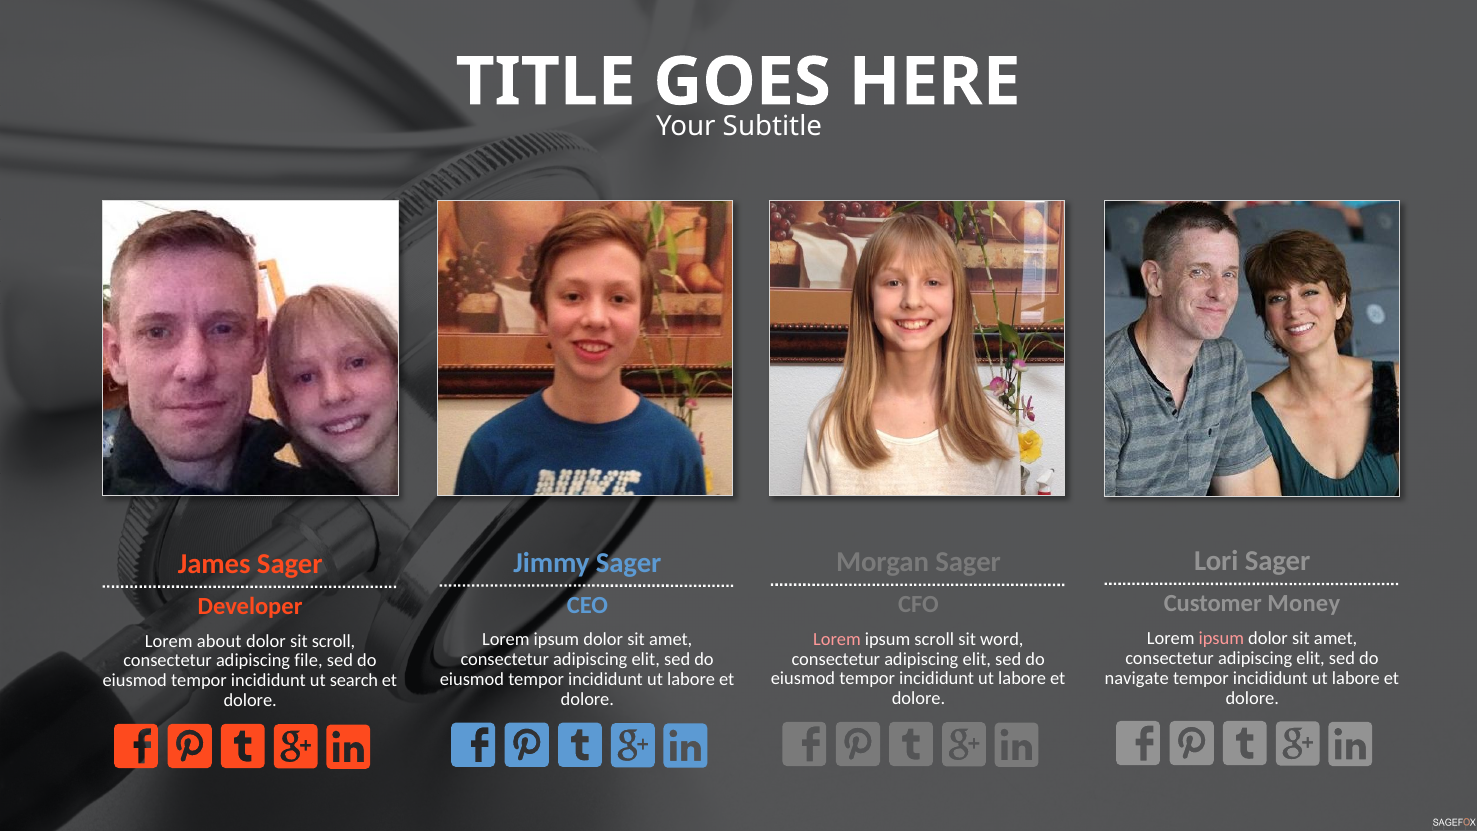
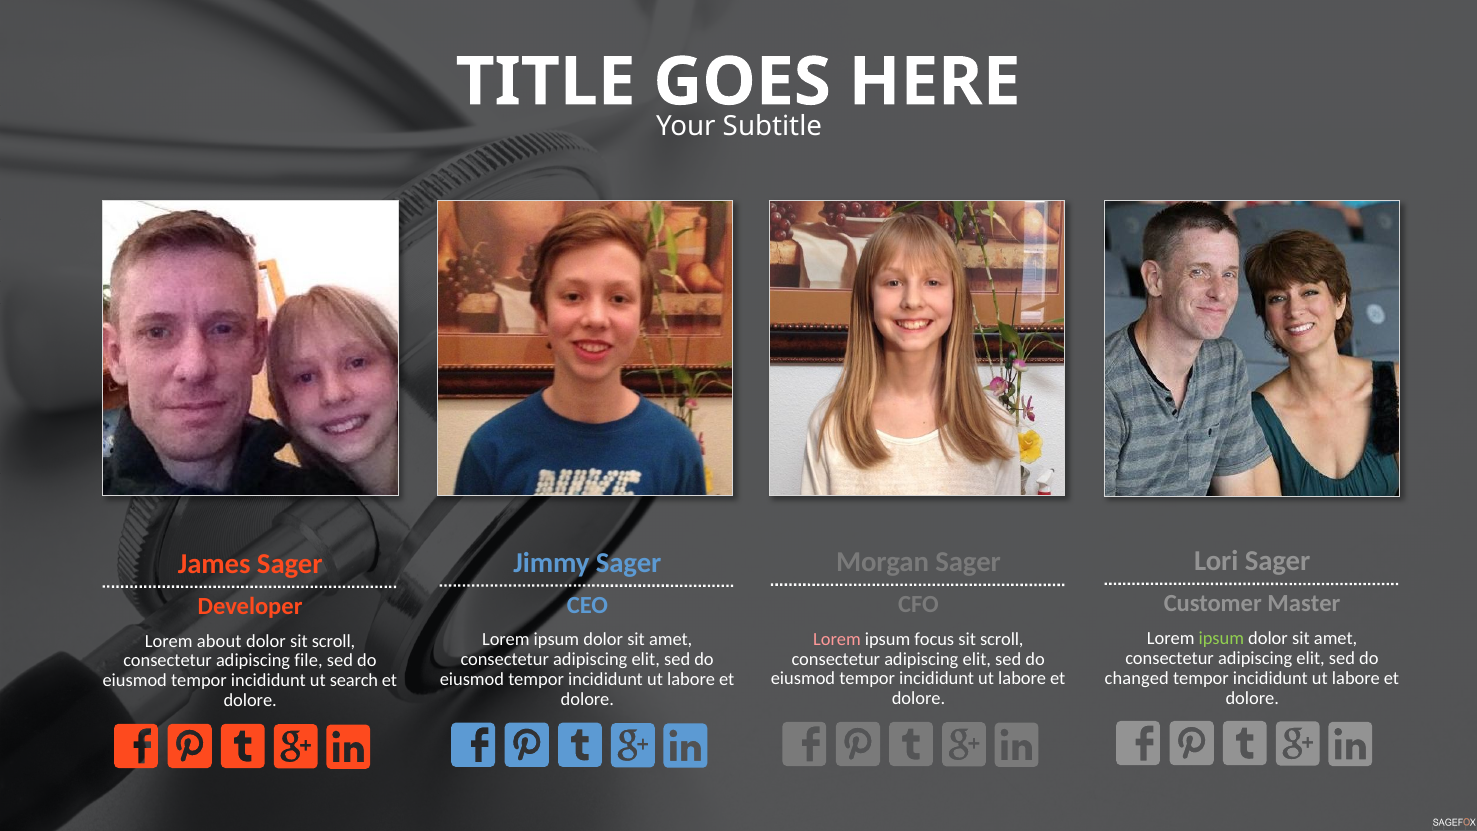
Money: Money -> Master (1304, 603)
ipsum colour: pink -> light green (1221, 638)
ipsum scroll: scroll -> focus (934, 639)
word: word -> scroll (1002, 639)
navigate: navigate -> changed (1137, 678)
